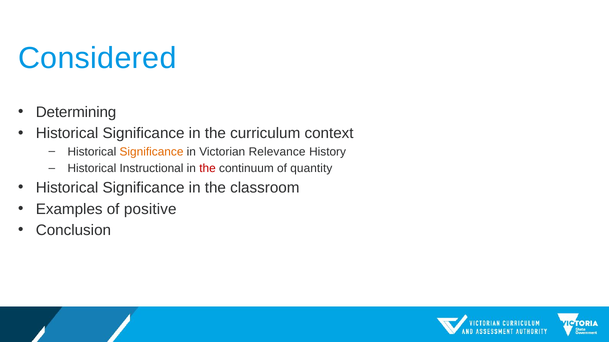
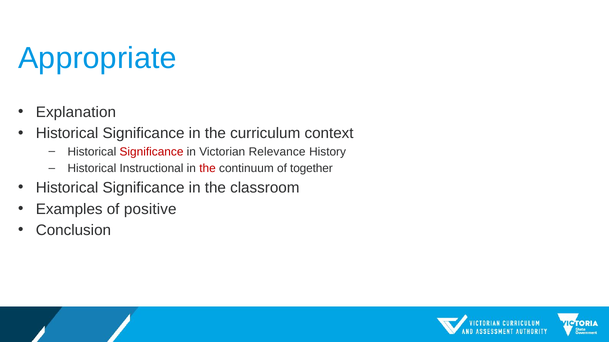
Considered: Considered -> Appropriate (97, 58)
Determining: Determining -> Explanation (76, 112)
Significance colour: orange -> red (152, 152)
quantity: quantity -> together (311, 169)
